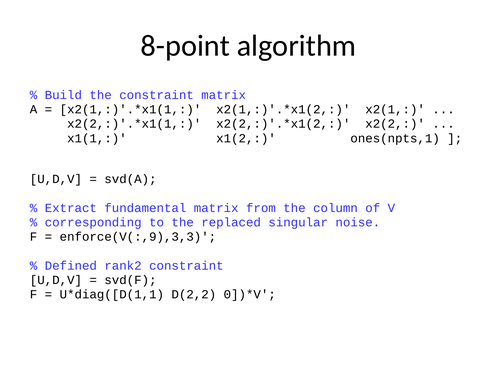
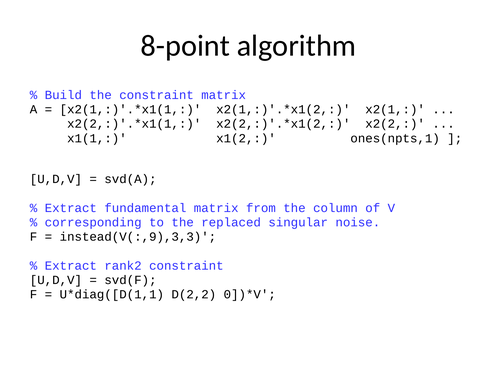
enforce(V(:,9),3,3: enforce(V(:,9),3,3 -> instead(V(:,9),3,3 (138, 237)
Defined: Defined -> Extract (71, 265)
